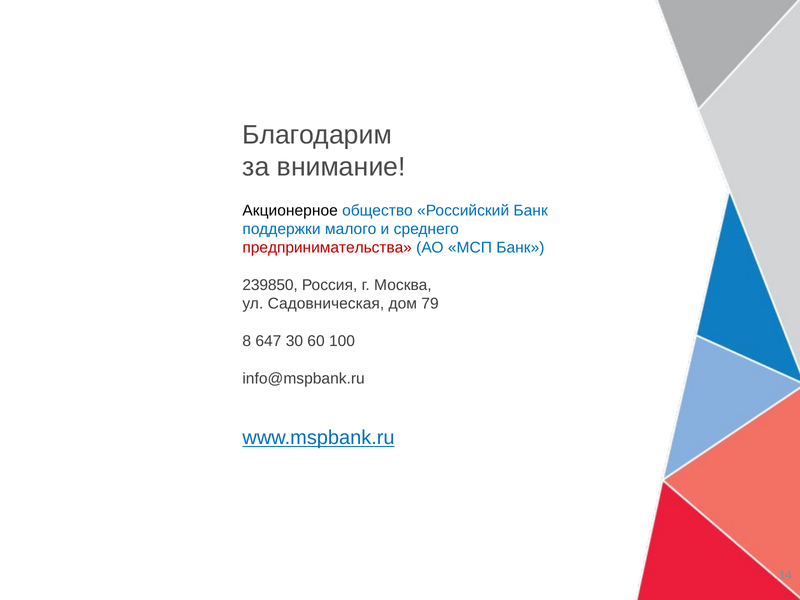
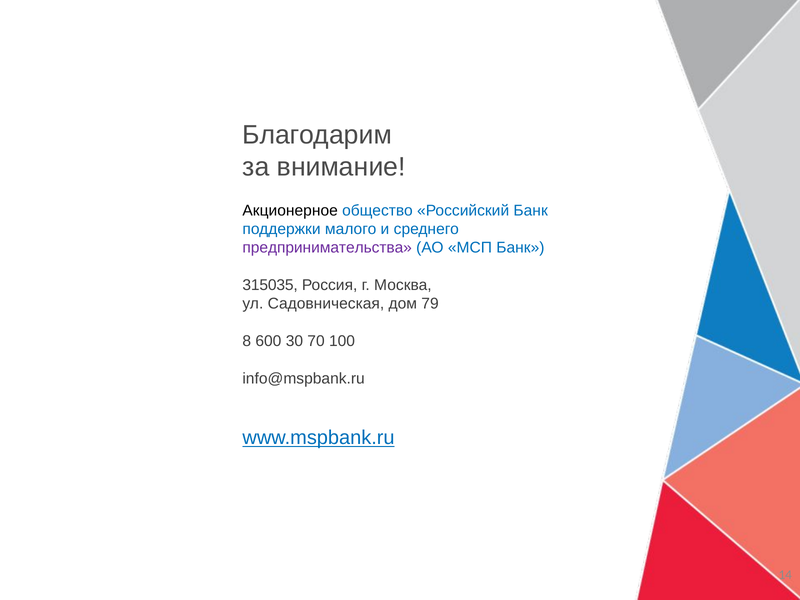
предпринимательства colour: red -> purple (327, 248)
239850: 239850 -> 315035 (270, 285)
647: 647 -> 600 (268, 341)
60: 60 -> 70 (316, 341)
